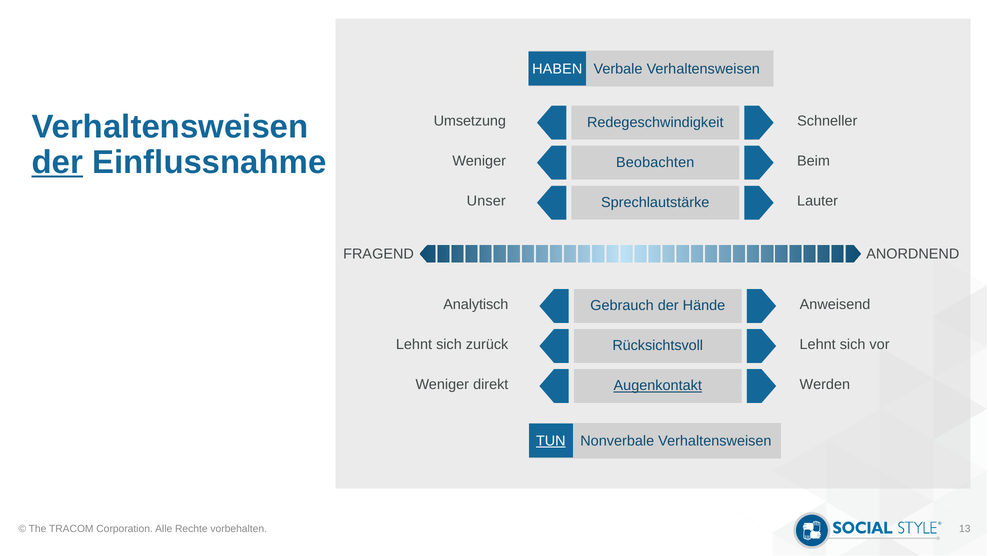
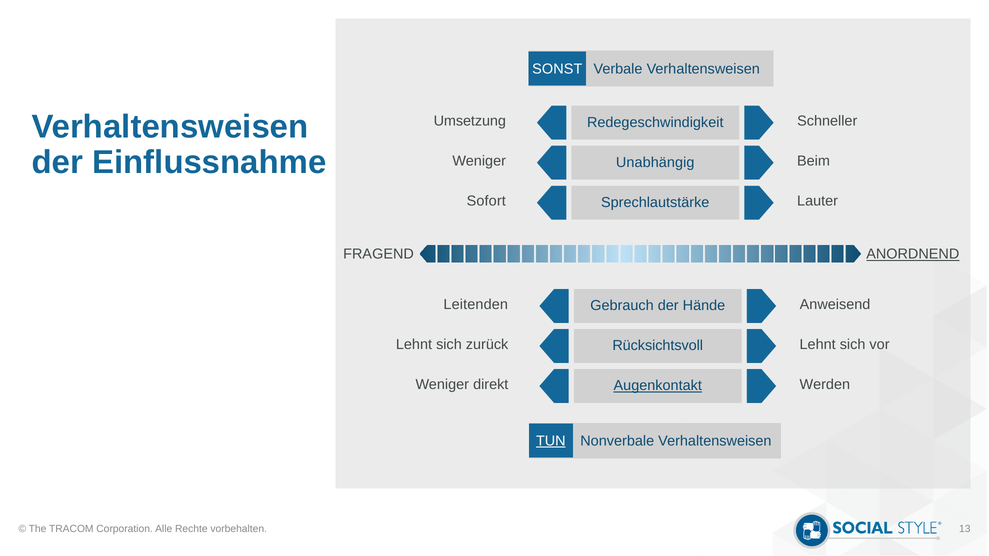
HABEN: HABEN -> SONST (557, 69)
der underline: present -> none (57, 162)
Beobachten: Beobachten -> Unabhängig (655, 162)
Unser: Unser -> Sofort (486, 201)
ANORDNEND underline: none -> present (913, 254)
Analytisch: Analytisch -> Leitenden (476, 305)
